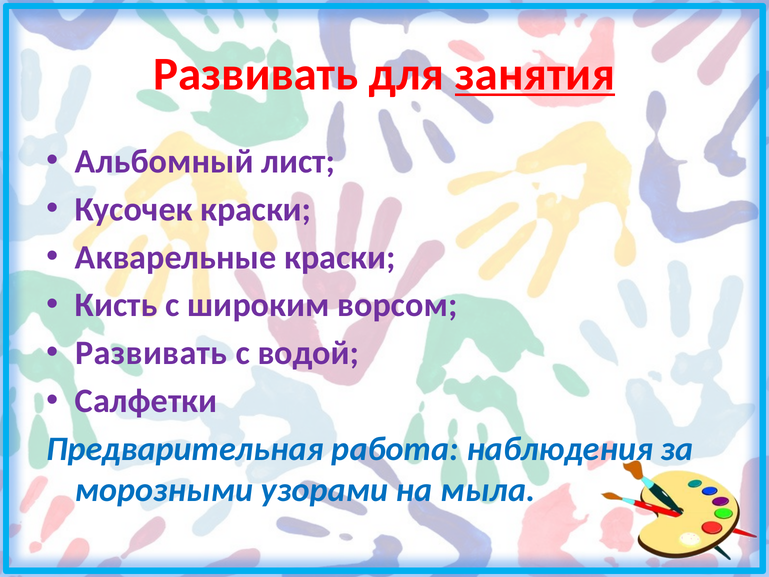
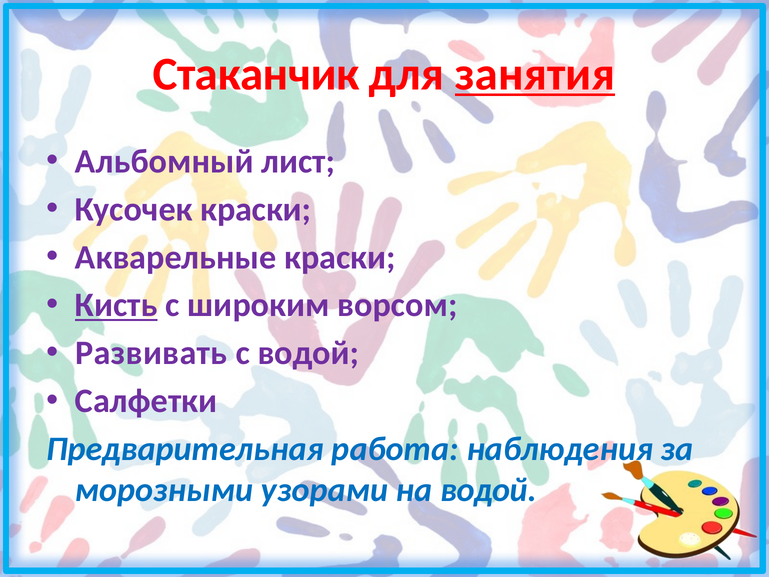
Развивать: Развивать -> Стаканчик (256, 74)
Кисть underline: none -> present (116, 305)
на мыла: мыла -> водой (488, 490)
